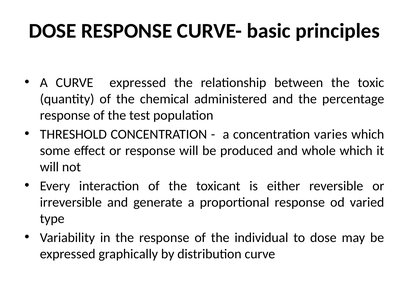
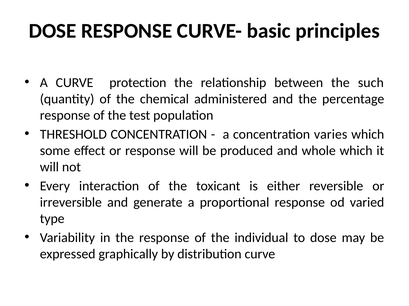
CURVE expressed: expressed -> protection (138, 83)
toxic: toxic -> such (371, 83)
